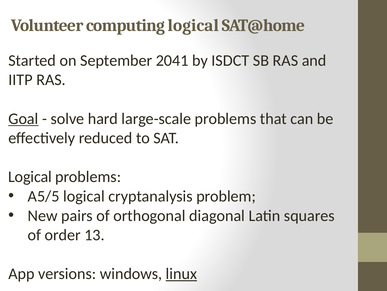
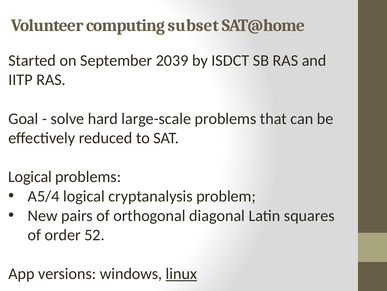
computing logical: logical -> subset (193, 25)
2041: 2041 -> 2039 (172, 60)
Goal underline: present -> none (23, 118)
A5/5: A5/5 -> A5/4 (44, 196)
13: 13 -> 52 (95, 234)
